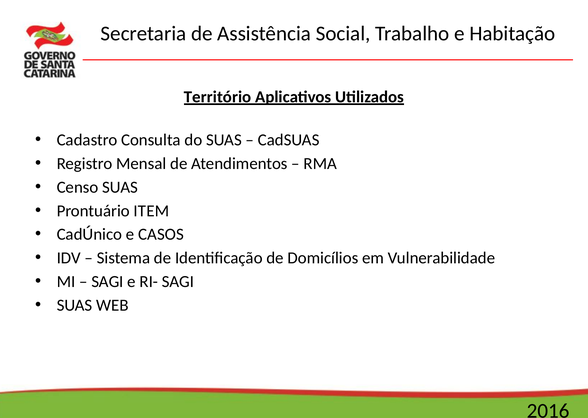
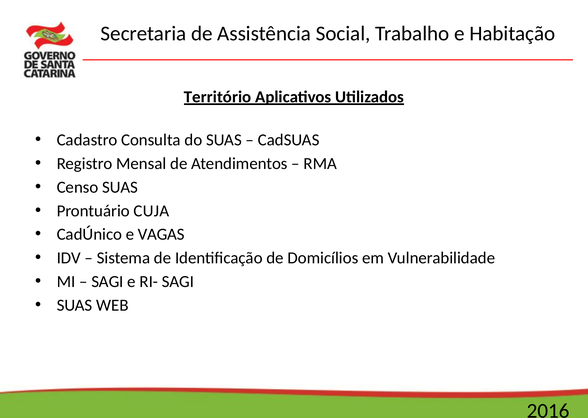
ITEM: ITEM -> CUJA (151, 211)
CASOS: CASOS -> VAGAS (161, 235)
